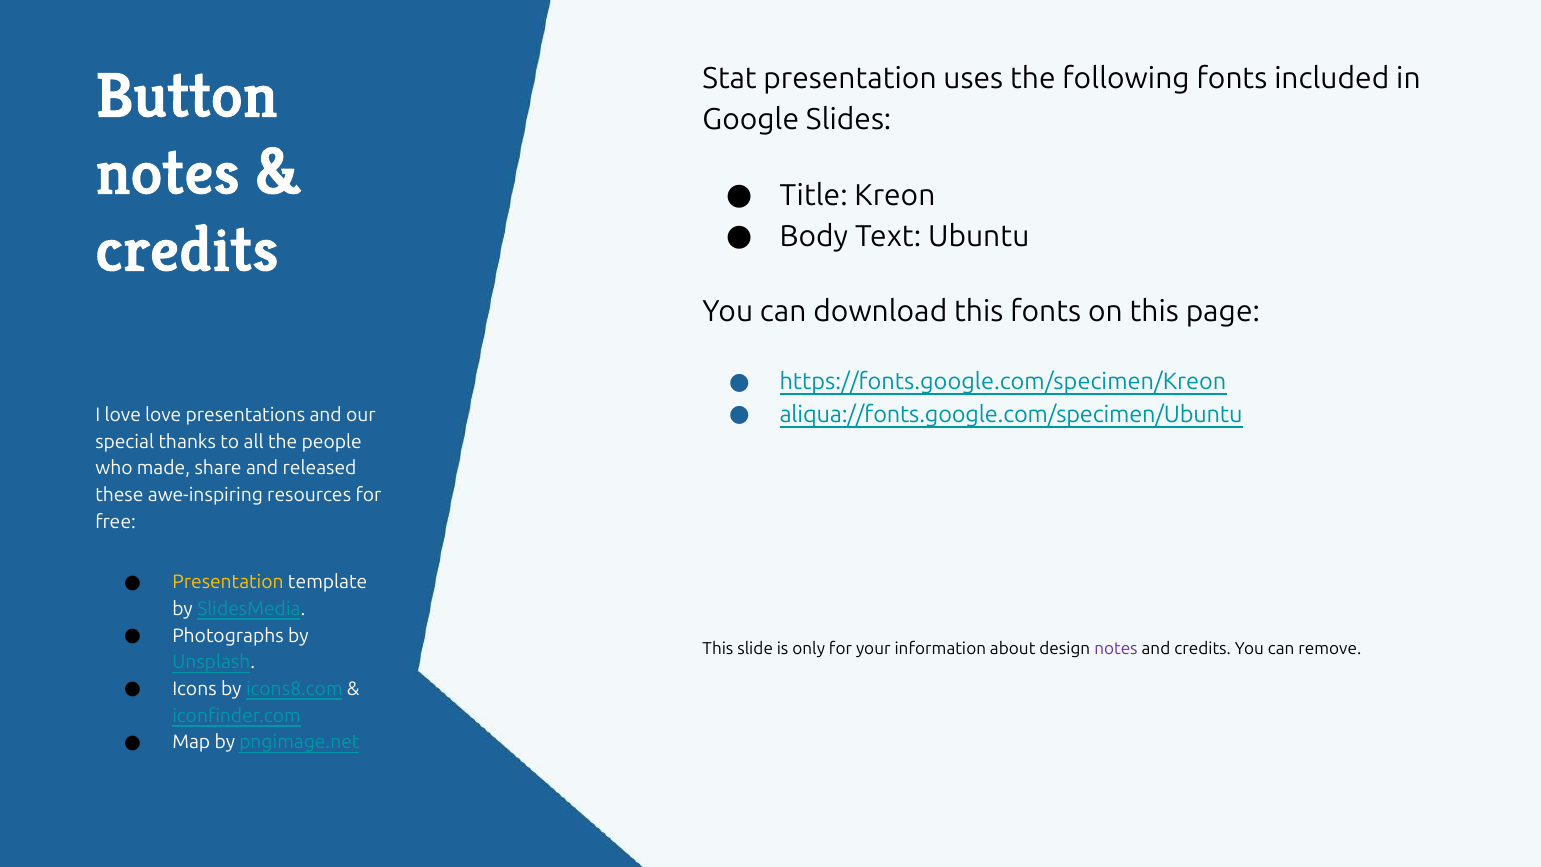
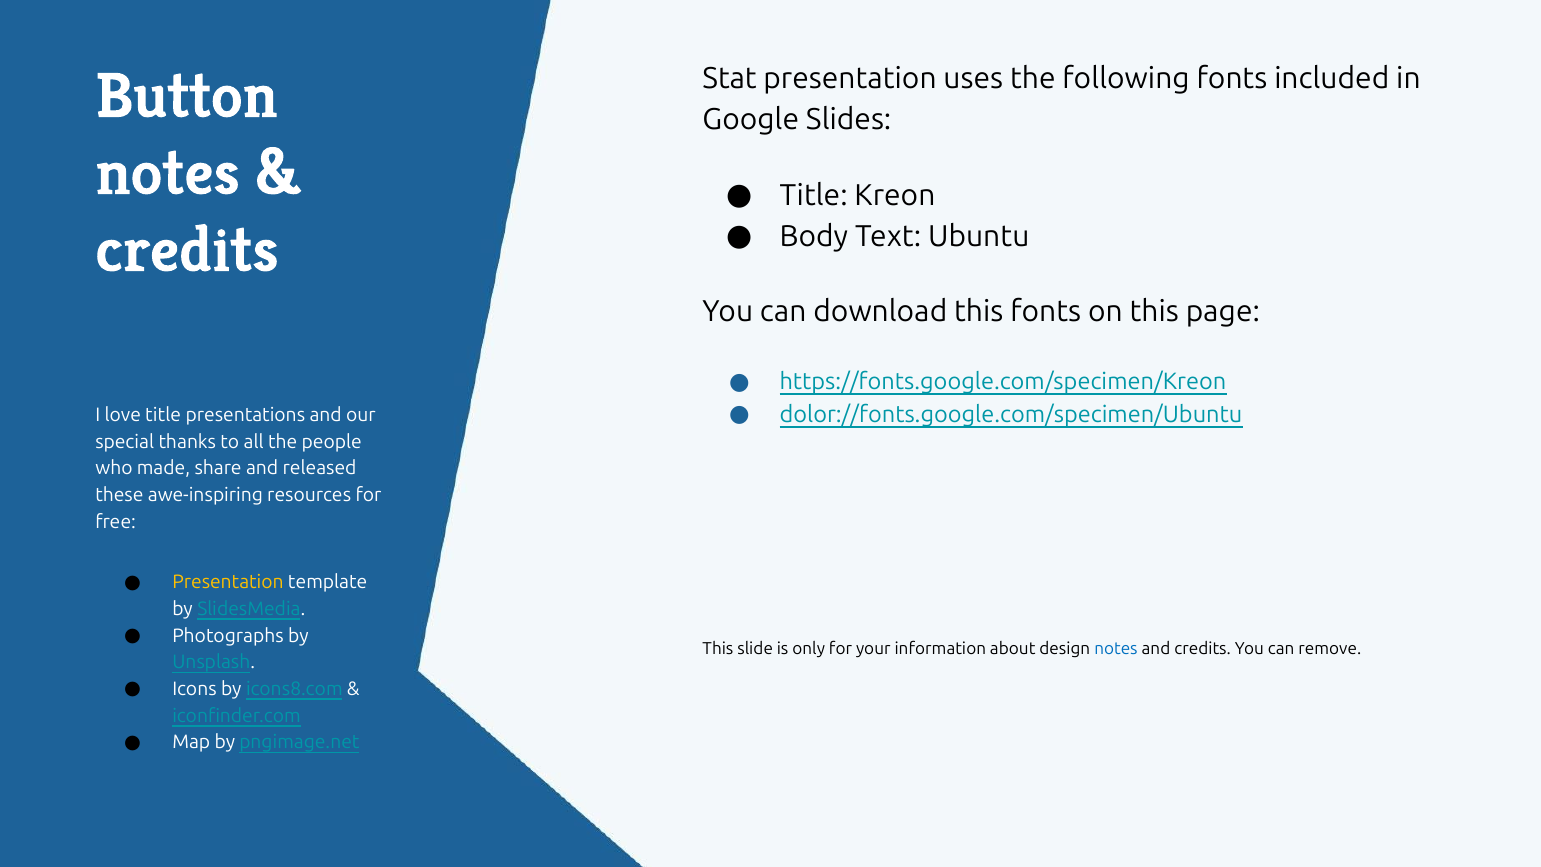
aliqua://fonts.google.com/specimen/Ubuntu: aliqua://fonts.google.com/specimen/Ubuntu -> dolor://fonts.google.com/specimen/Ubuntu (1011, 415)
love love: love -> title (163, 415)
notes colour: purple -> blue (1116, 649)
